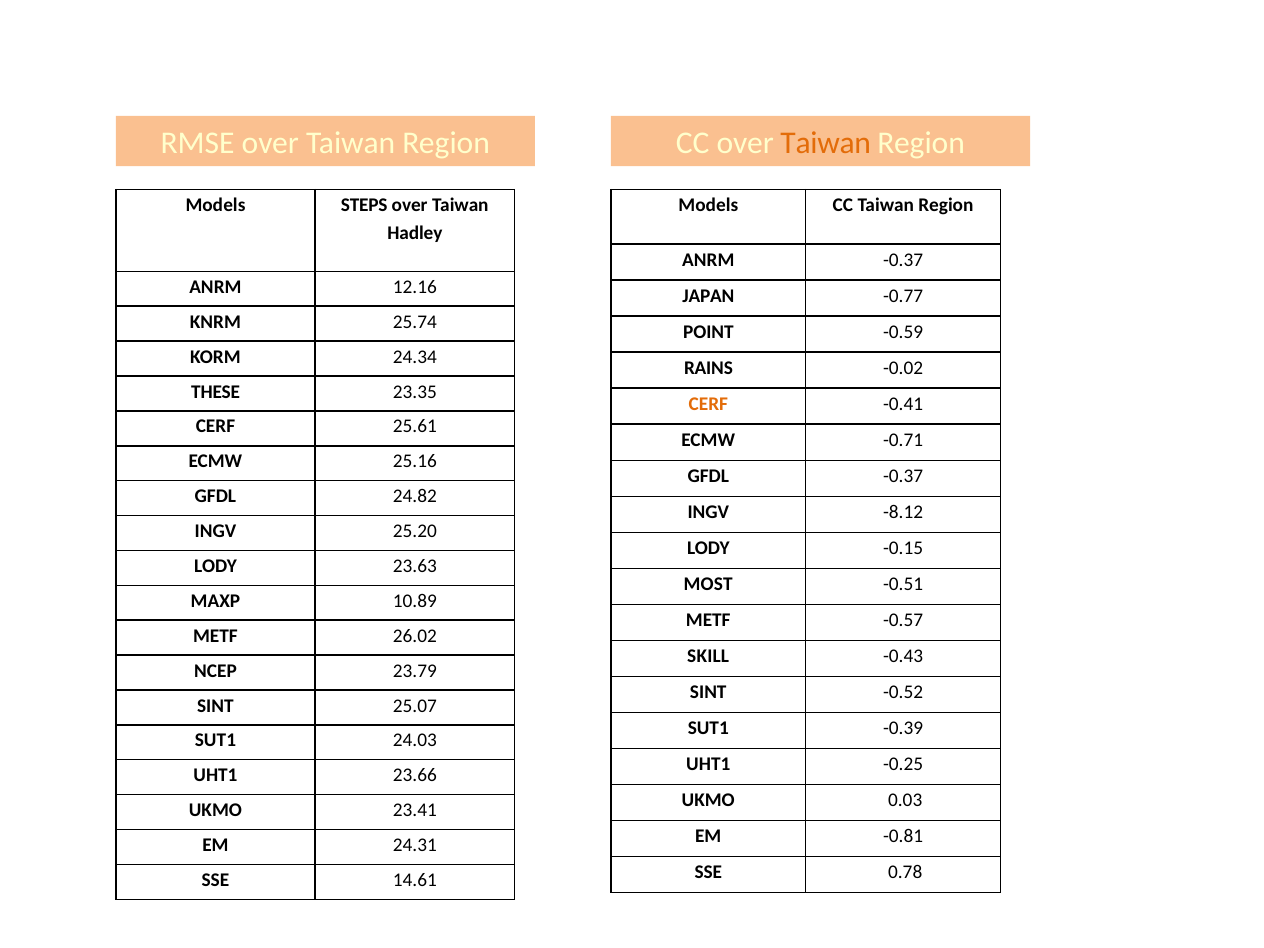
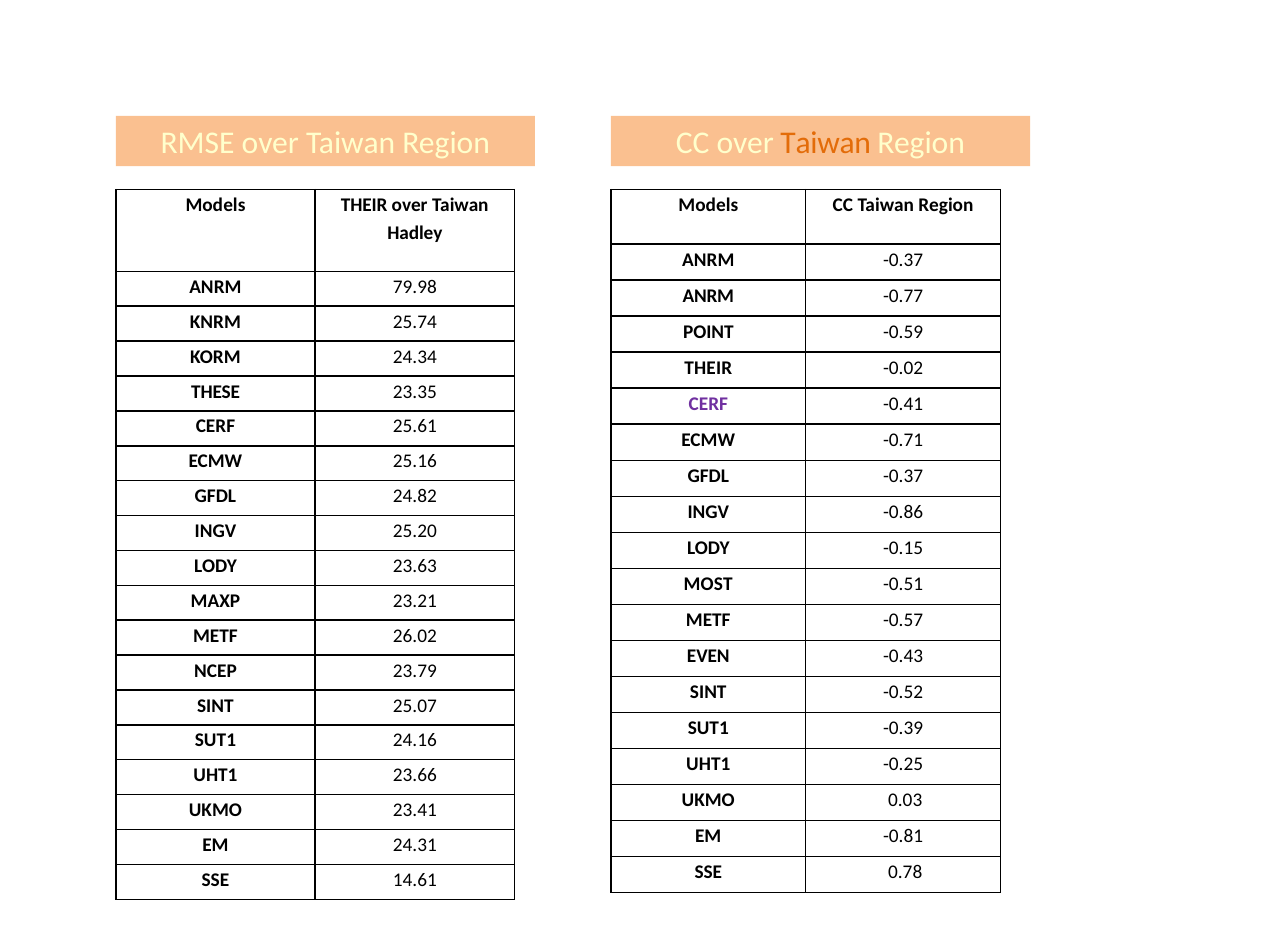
Models STEPS: STEPS -> THEIR (364, 205)
12.16: 12.16 -> 79.98 (415, 287)
JAPAN: JAPAN -> ANRM (708, 296)
RAINS: RAINS -> THEIR (708, 368)
CERF colour: orange -> purple (708, 404)
-8.12: -8.12 -> -0.86 (903, 512)
10.89: 10.89 -> 23.21 (415, 601)
SKILL: SKILL -> EVEN (708, 656)
24.03: 24.03 -> 24.16 (415, 741)
